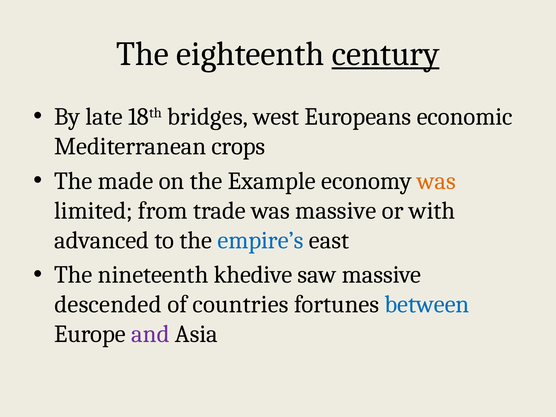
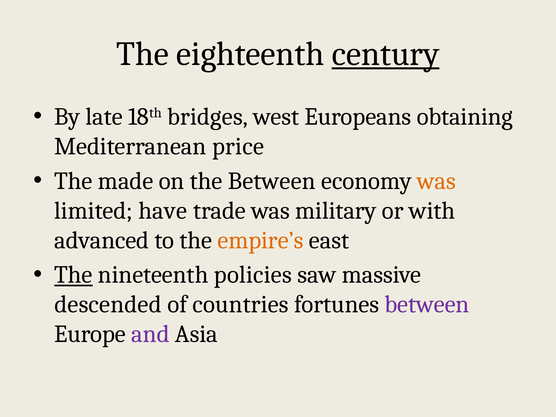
economic: economic -> obtaining (465, 117)
crops: crops -> price (238, 146)
the Example: Example -> Between (272, 181)
from: from -> have (163, 211)
was massive: massive -> military (336, 211)
empire’s colour: blue -> orange (261, 240)
The underline: none -> present (73, 275)
khedive: khedive -> policies (253, 275)
between colour: blue -> purple (427, 304)
